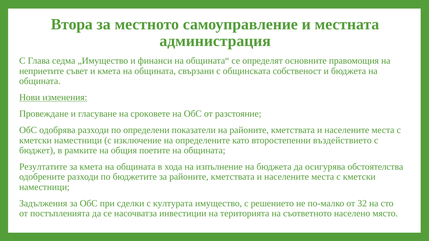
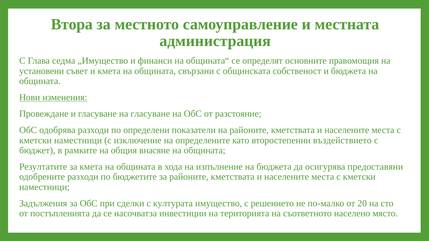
неприетите: неприетите -> установени (42, 71)
на сроковете: сроковете -> гласуване (150, 114)
поетите: поетите -> внасяне (155, 151)
обстоятелства: обстоятелства -> предоставяни (375, 167)
32: 32 -> 20 (362, 204)
